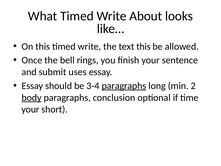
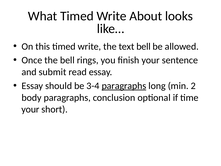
text this: this -> bell (143, 46)
uses: uses -> read (78, 72)
body underline: present -> none (32, 97)
